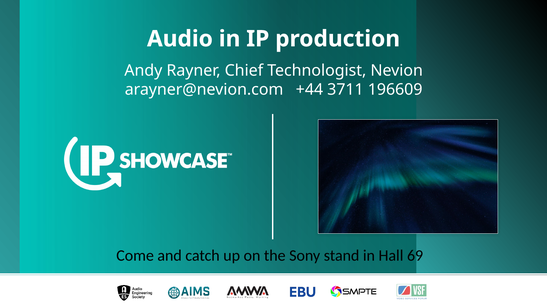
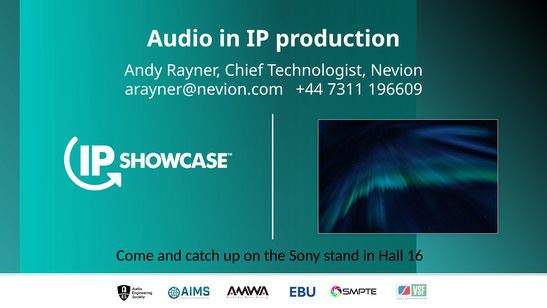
3711: 3711 -> 7311 (345, 89)
69: 69 -> 16 (415, 255)
